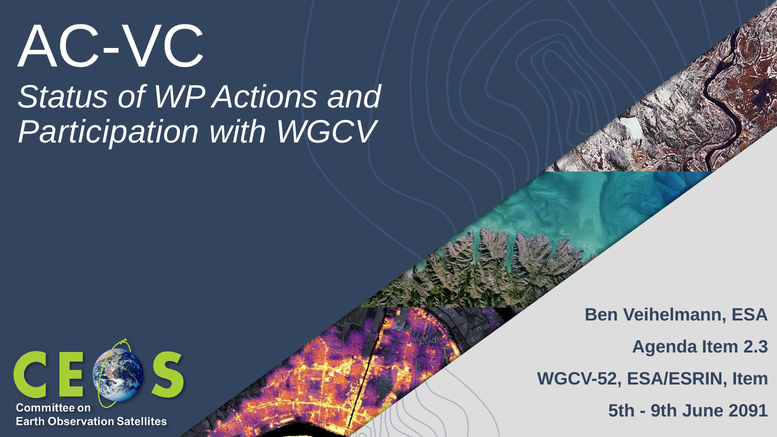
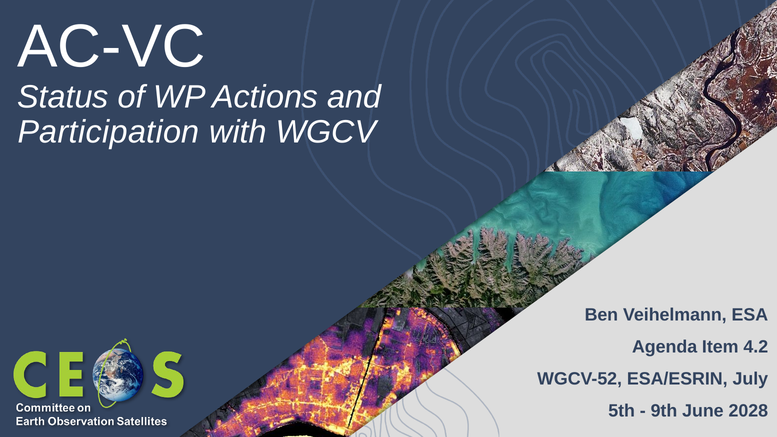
2.3: 2.3 -> 4.2 (756, 347)
ESA/ESRIN Item: Item -> July (750, 379)
2091: 2091 -> 2028 (748, 411)
